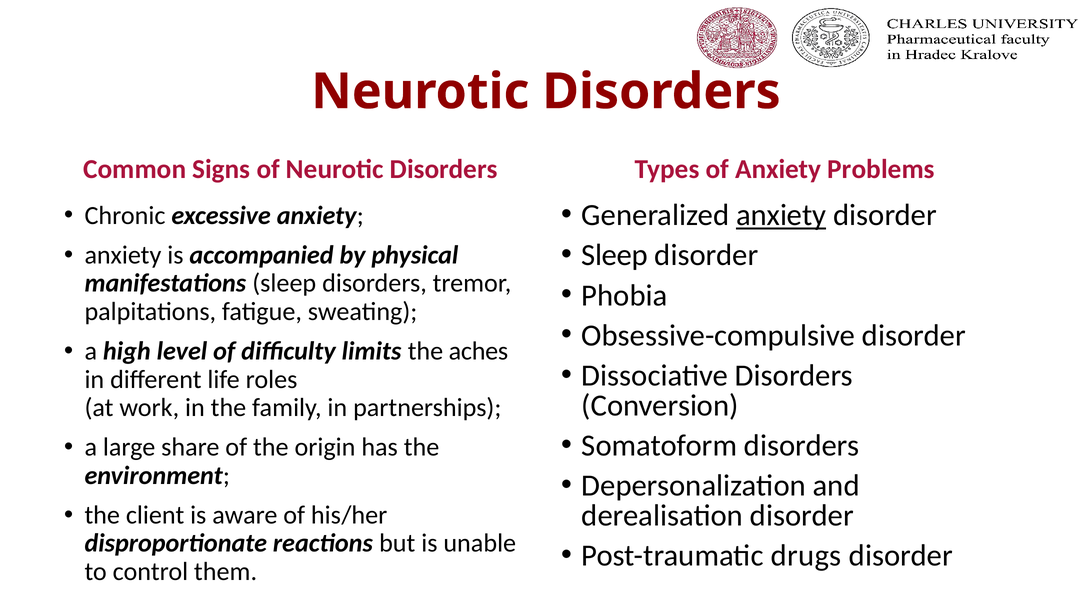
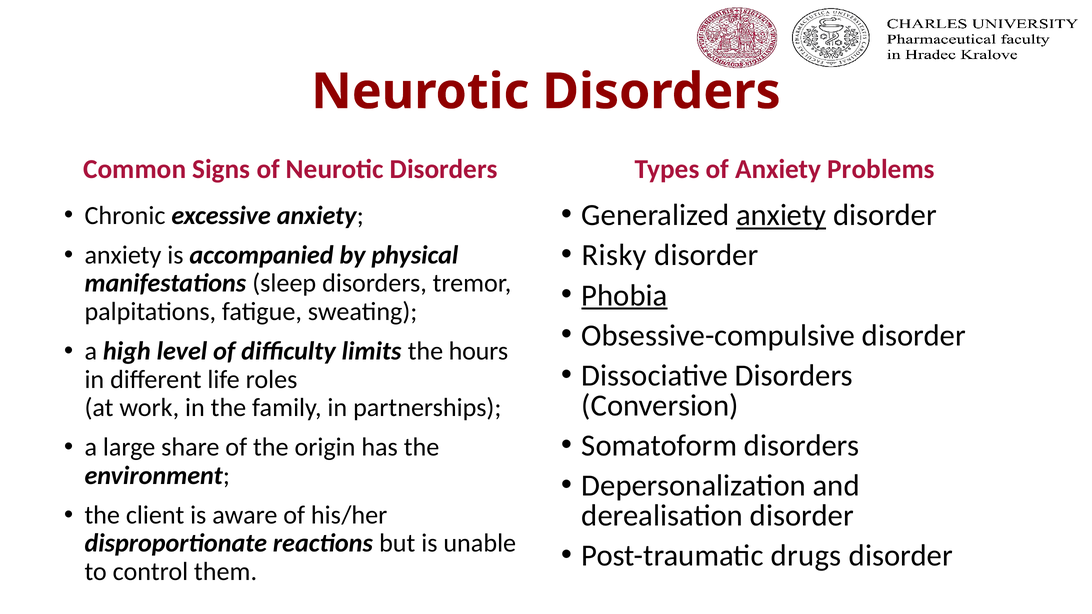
Sleep: Sleep -> Risky (614, 255)
Phobia underline: none -> present (624, 296)
aches: aches -> hours (478, 351)
